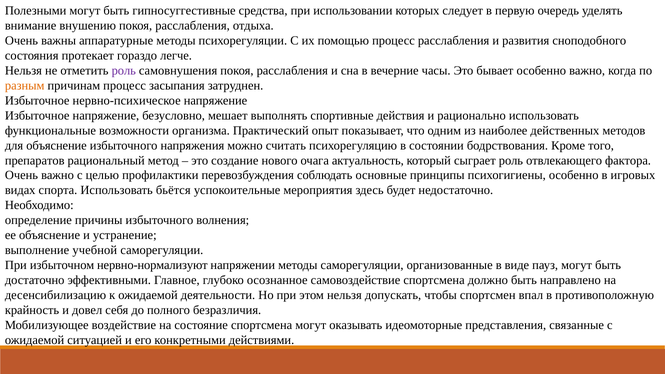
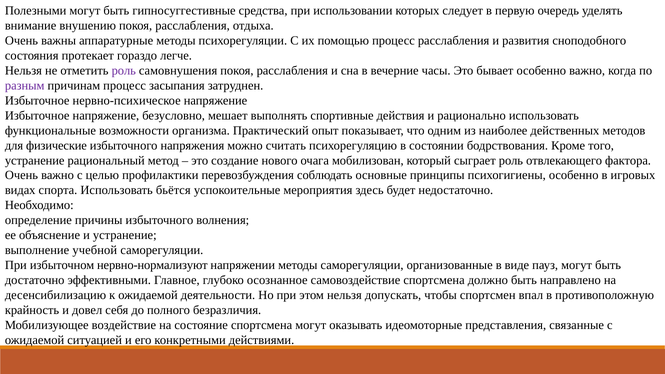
разным colour: orange -> purple (25, 86)
для объяснение: объяснение -> физические (57, 145)
препаратов: препаратов -> устранение (35, 160)
актуальность: актуальность -> мобилизован (368, 160)
